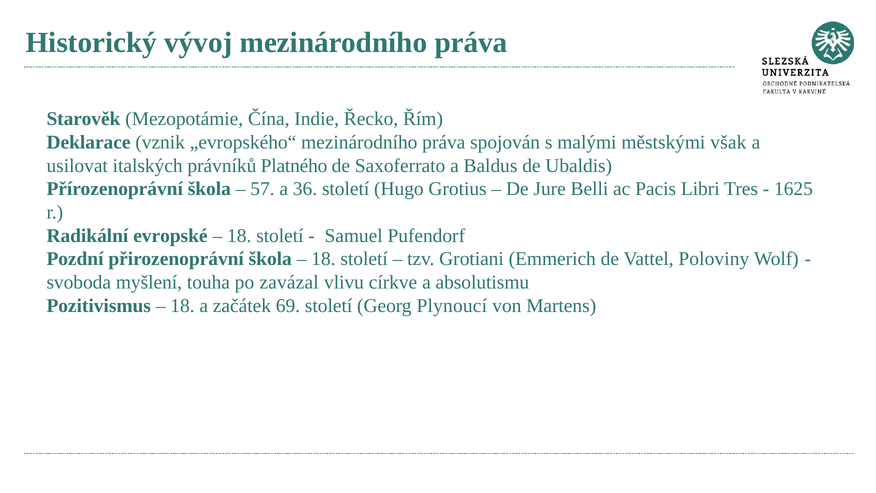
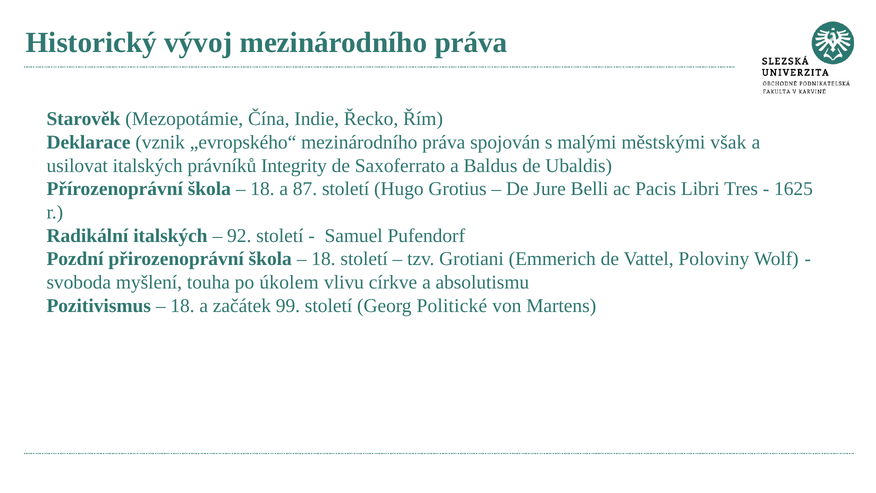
Platného: Platného -> Integrity (294, 166)
57: 57 -> 18 (262, 189)
36: 36 -> 87 (305, 189)
Radikální evropské: evropské -> italských (170, 236)
18: 18 -> 92 (239, 236)
zavázal: zavázal -> úkolem (289, 282)
69: 69 -> 99 (288, 306)
Plynoucí: Plynoucí -> Politické (452, 306)
